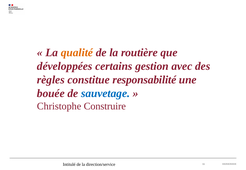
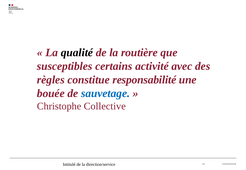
qualité colour: orange -> black (77, 53)
développées: développées -> susceptibles (65, 66)
gestion: gestion -> activité (152, 66)
Construire: Construire -> Collective (105, 106)
